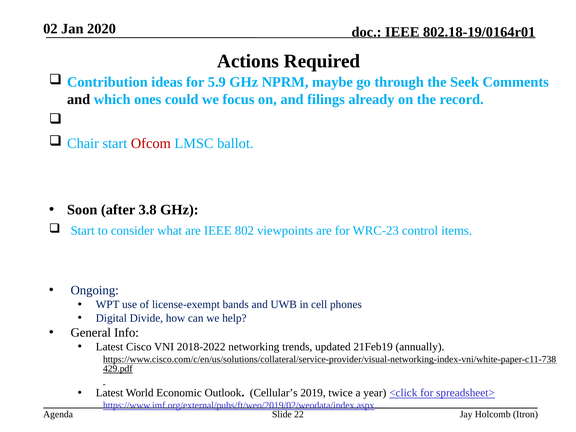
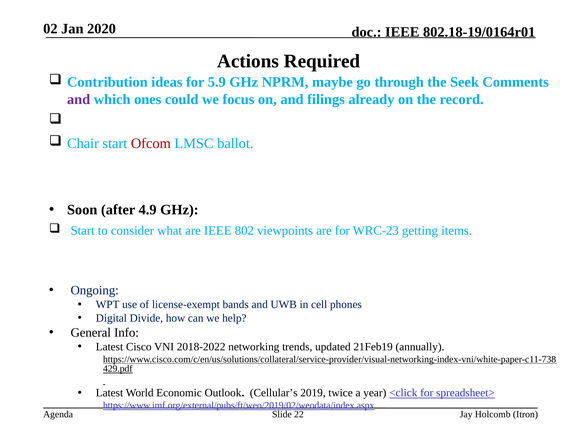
and colour: black -> purple (79, 99)
3.8: 3.8 -> 4.9 (148, 210)
control: control -> getting (420, 231)
